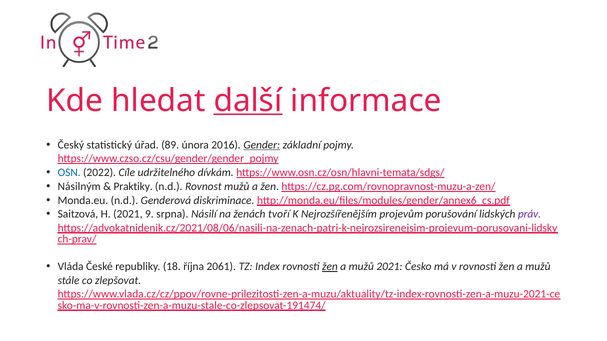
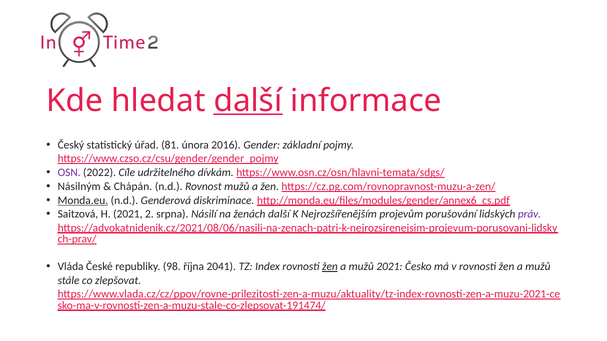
89: 89 -> 81 (170, 145)
Gender underline: present -> none (262, 145)
OSN colour: blue -> purple (69, 173)
Praktiky: Praktiky -> Chápán (133, 187)
Monda.eu underline: none -> present (83, 201)
9: 9 -> 2 (149, 214)
ženách tvoří: tvoří -> další (279, 214)
18: 18 -> 98 (172, 267)
2061: 2061 -> 2041 (221, 267)
